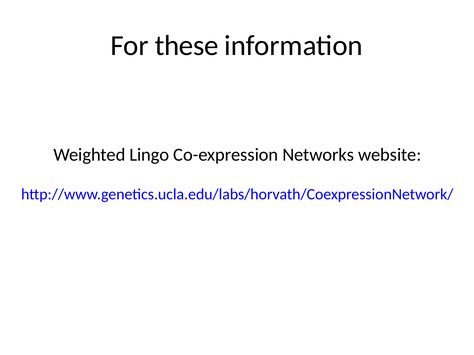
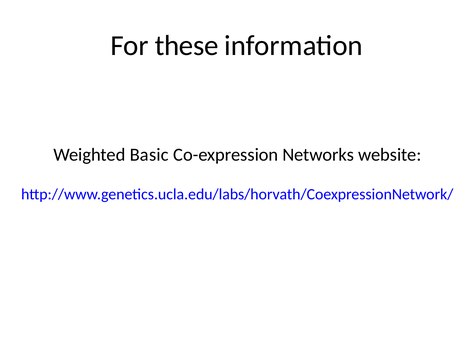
Lingo: Lingo -> Basic (149, 155)
